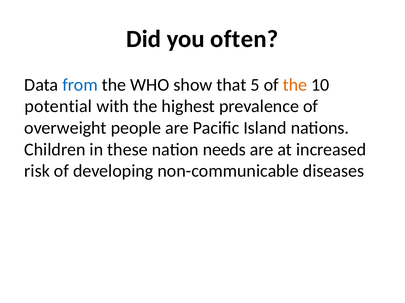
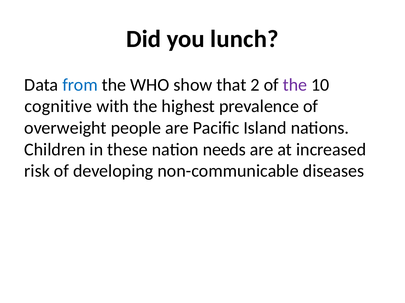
often: often -> lunch (244, 39)
5: 5 -> 2 (255, 85)
the colour: orange -> purple (295, 85)
potential: potential -> cognitive (58, 107)
